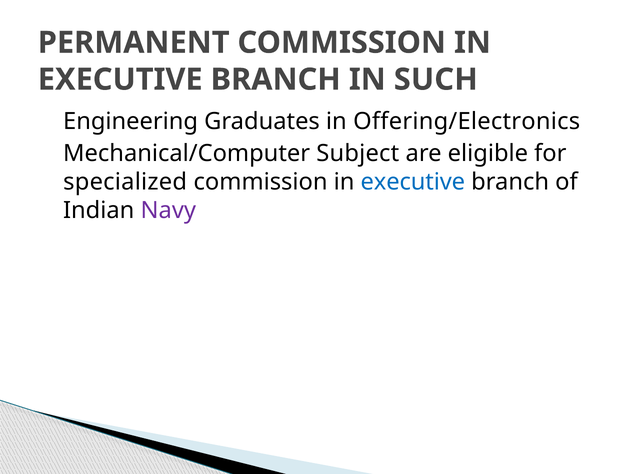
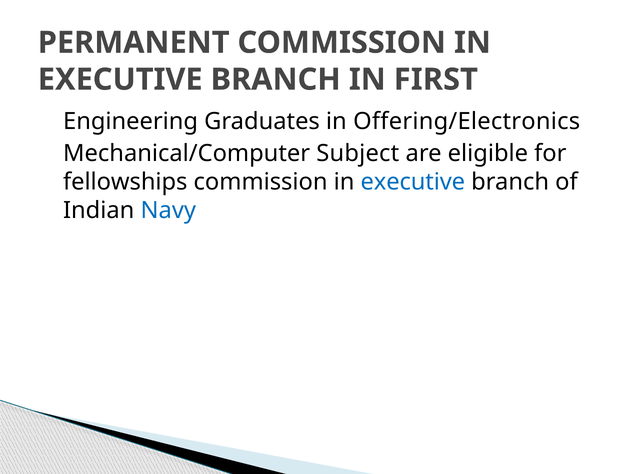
SUCH: SUCH -> FIRST (436, 80)
specialized: specialized -> fellowships (125, 182)
Navy colour: purple -> blue (168, 210)
